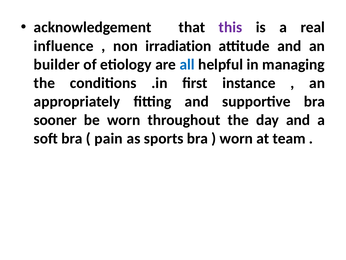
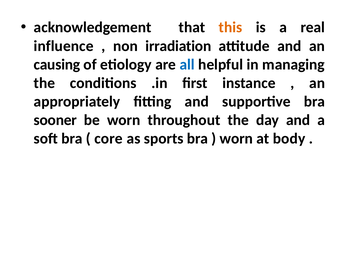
this colour: purple -> orange (230, 27)
builder: builder -> causing (57, 64)
pain: pain -> core (109, 138)
team: team -> body (289, 138)
